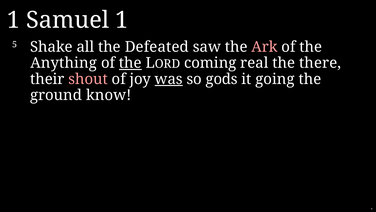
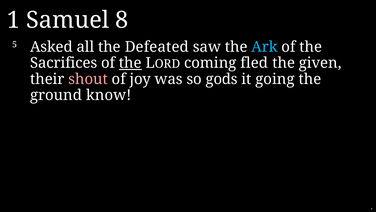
Samuel 1: 1 -> 8 (122, 20)
Shake: Shake -> Asked (51, 47)
Ark colour: pink -> light blue (264, 47)
Anything: Anything -> Sacrifices (64, 63)
real: real -> fled (254, 63)
there: there -> given (320, 63)
was underline: present -> none (169, 79)
